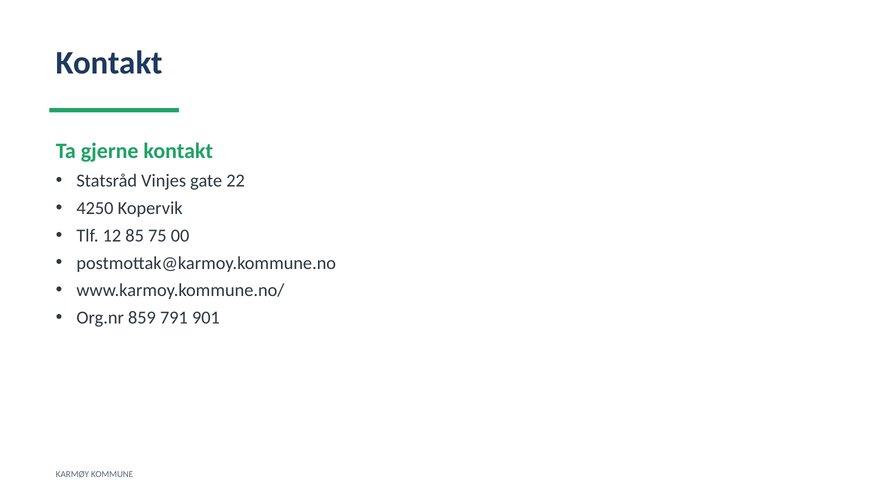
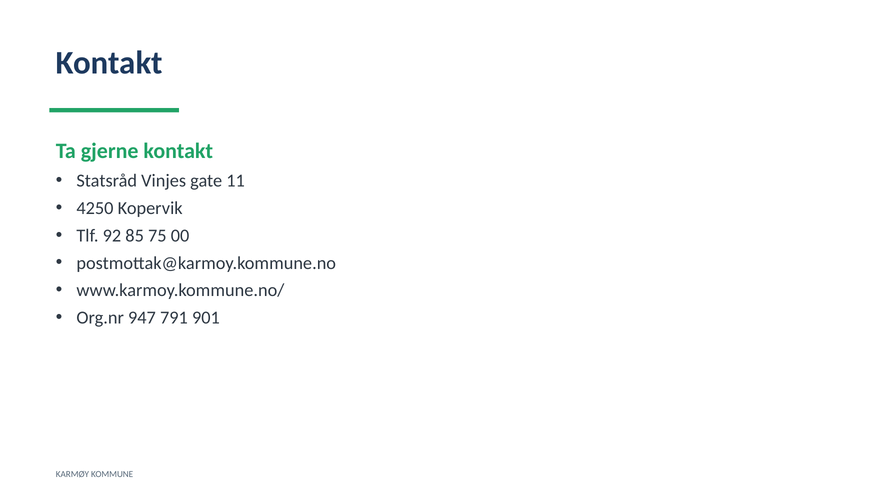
22: 22 -> 11 (236, 181)
12: 12 -> 92 (112, 235)
859: 859 -> 947 (142, 318)
